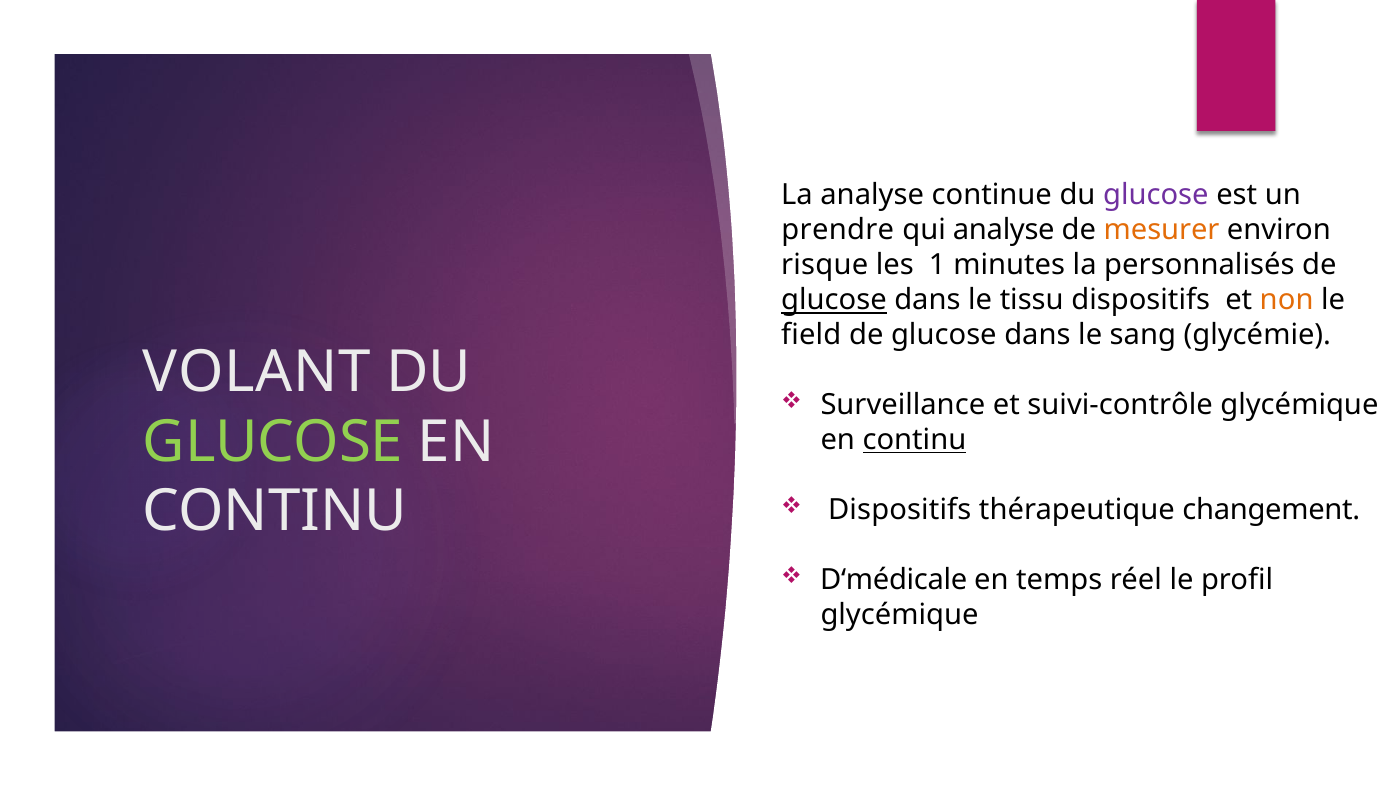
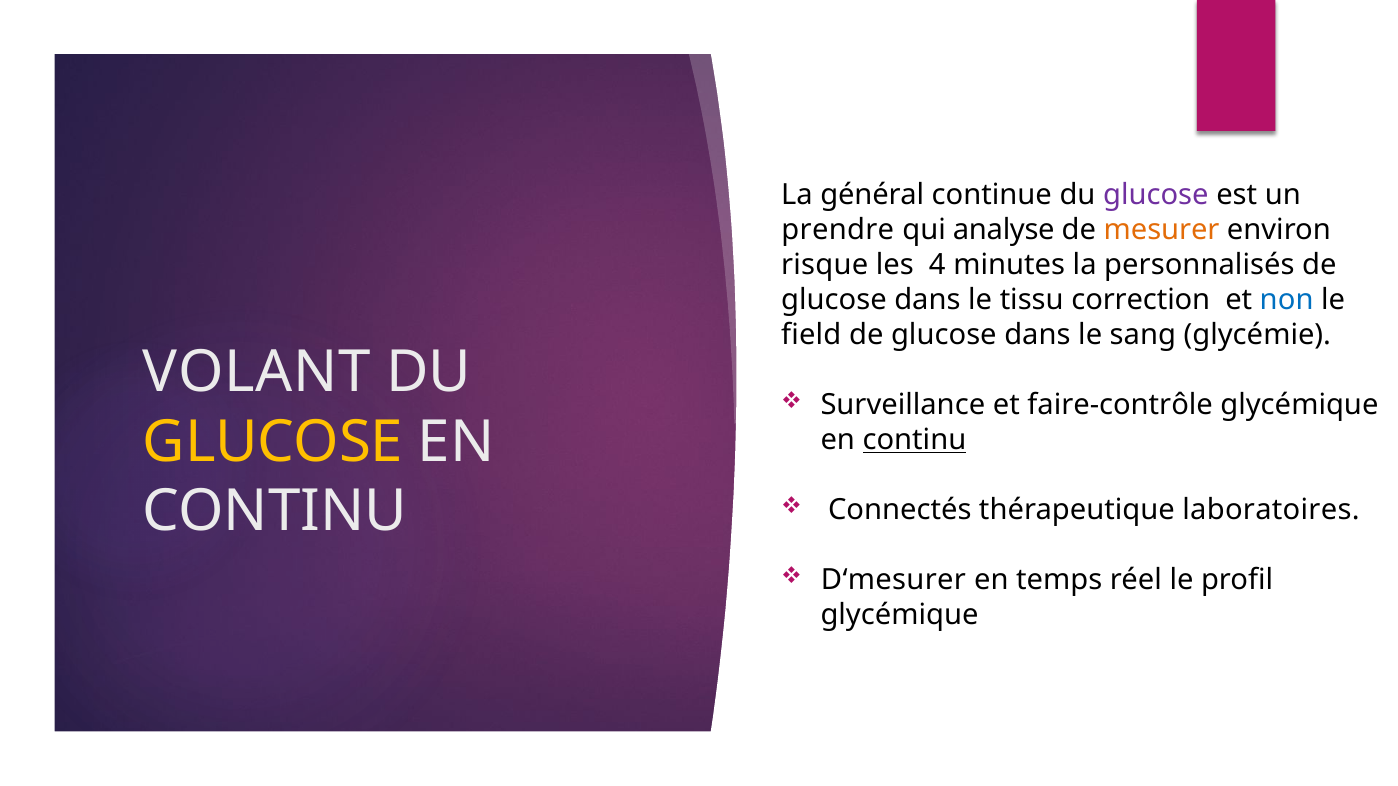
La analyse: analyse -> général (872, 195)
1: 1 -> 4 (937, 265)
glucose underline: present -> none (834, 300)
tissu dispositifs: dispositifs -> correction (1141, 300)
non colour: orange -> blue (1287, 300)
suivi-contrôle: suivi-contrôle -> faire-contrôle (1120, 405)
GLUCOSE colour: light green -> yellow (273, 442)
Dispositifs: Dispositifs -> Connectés (900, 510)
changement: changement -> laboratoires (1271, 510)
D‘médicale: D‘médicale -> D‘mesurer (893, 580)
